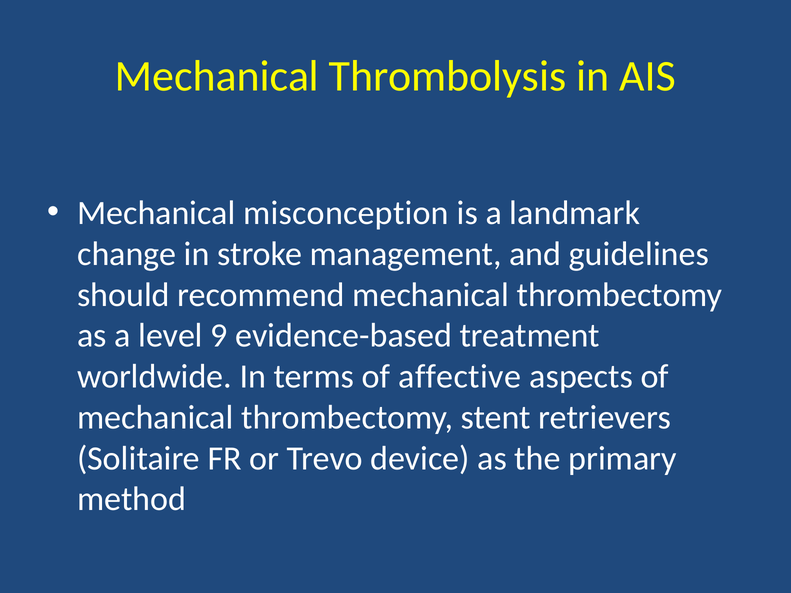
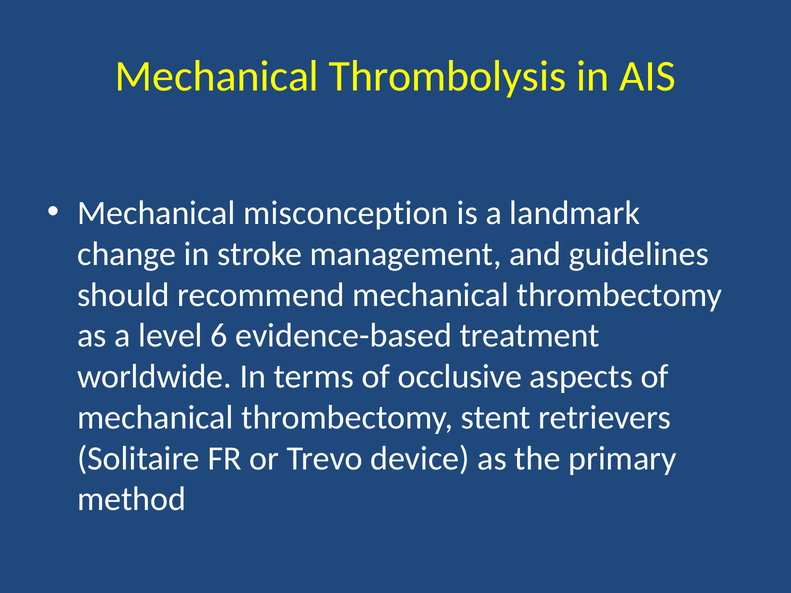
9: 9 -> 6 (219, 336)
affective: affective -> occlusive (460, 377)
